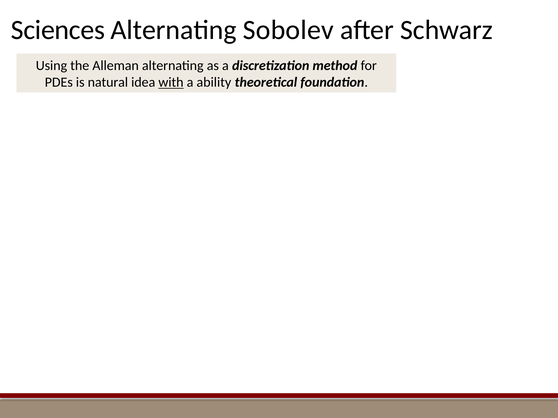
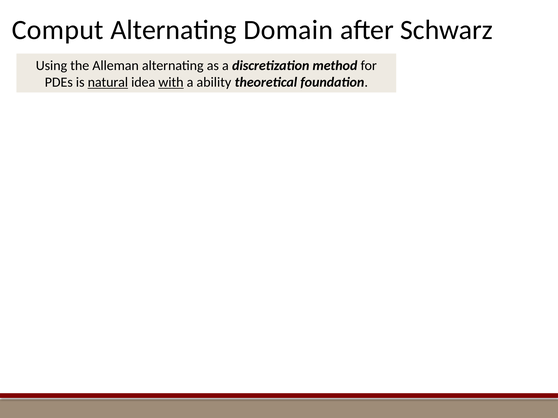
Sciences: Sciences -> Comput (58, 30)
Sobolev: Sobolev -> Domain (288, 30)
natural underline: none -> present (108, 82)
